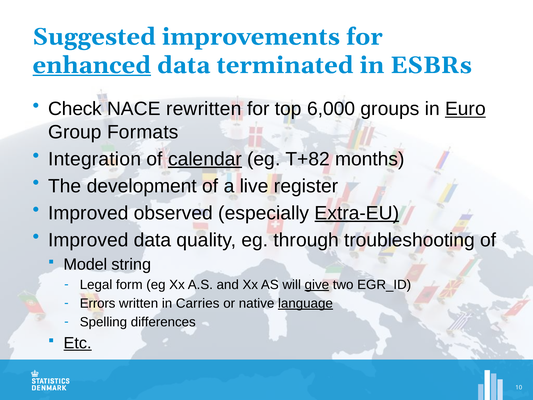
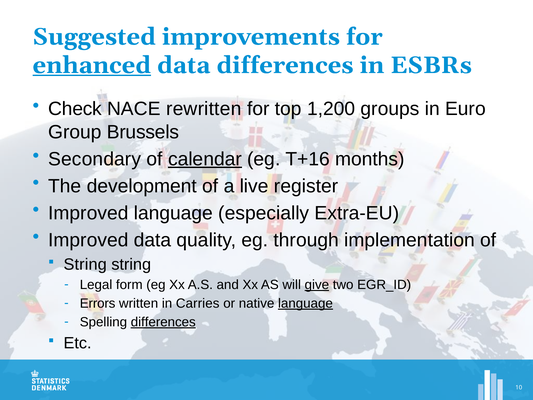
data terminated: terminated -> differences (285, 65)
6,000: 6,000 -> 1,200 (331, 109)
Euro underline: present -> none (465, 109)
Formats: Formats -> Brussels (143, 132)
Integration: Integration -> Secondary (95, 159)
T+82: T+82 -> T+16 (308, 159)
Improved observed: observed -> language (173, 213)
Extra-EU underline: present -> none (357, 213)
troubleshooting: troubleshooting -> implementation (409, 240)
Model: Model -> String (85, 264)
differences underline: none -> present (163, 322)
Etc underline: present -> none (78, 343)
